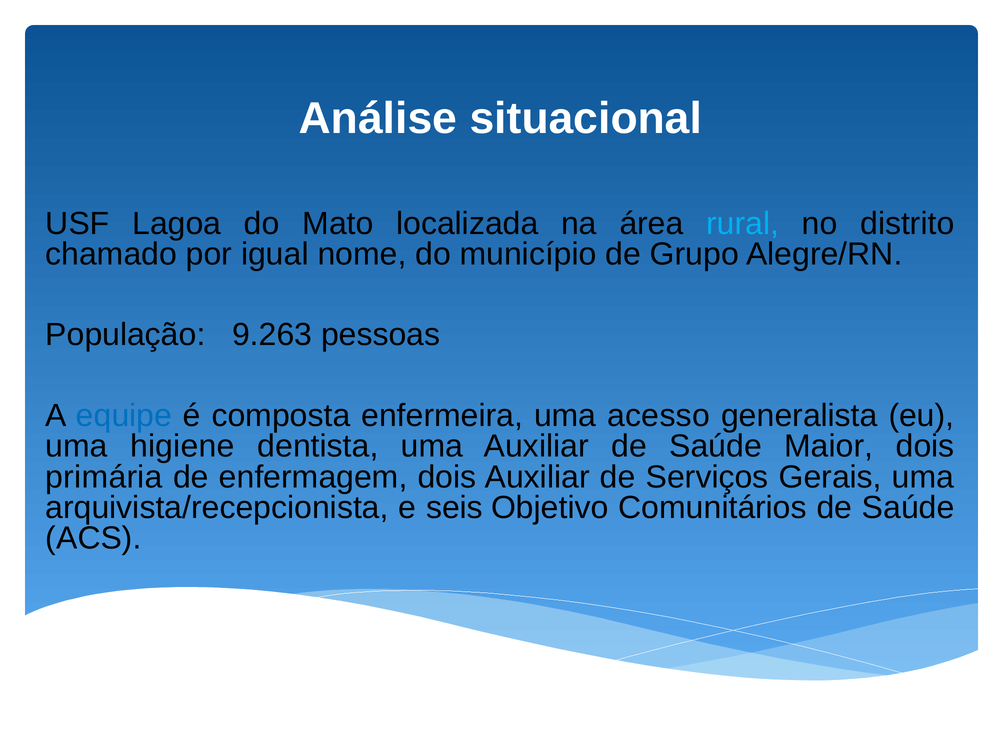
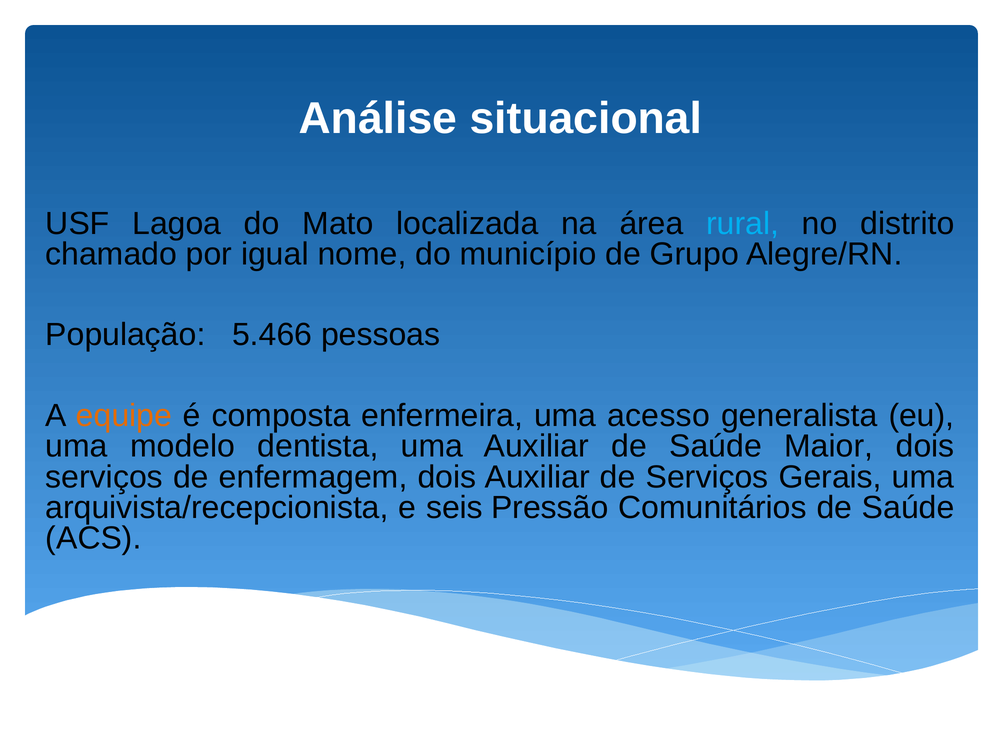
9.263: 9.263 -> 5.466 (272, 335)
equipe colour: blue -> orange (124, 415)
higiene: higiene -> modelo (183, 446)
primária: primária -> serviços (104, 477)
Objetivo: Objetivo -> Pressão (550, 507)
